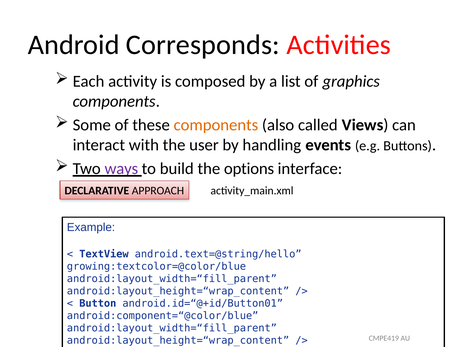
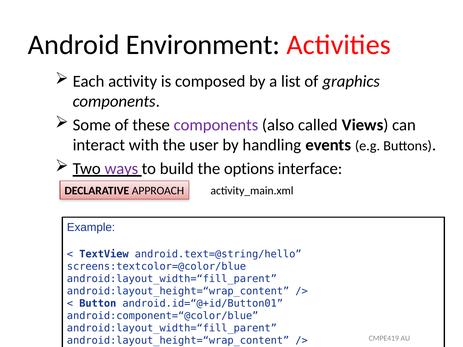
Corresponds: Corresponds -> Environment (203, 45)
components colour: orange -> purple (216, 125)
growing:textcolor=@color/blue: growing:textcolor=@color/blue -> screens:textcolor=@color/blue (156, 267)
